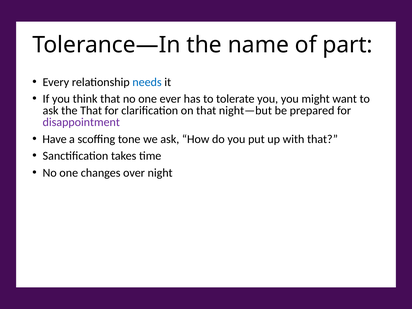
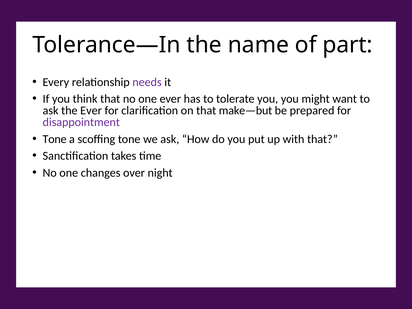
needs colour: blue -> purple (147, 82)
the That: That -> Ever (91, 111)
night—but: night—but -> make—but (246, 111)
Have: Have -> Tone (55, 139)
